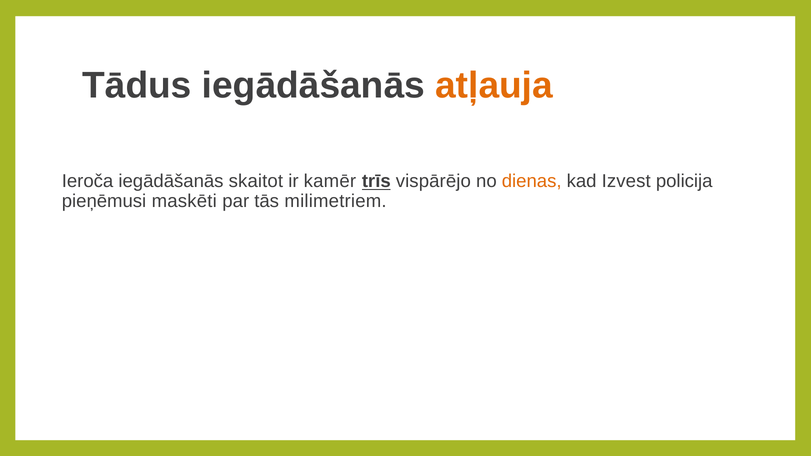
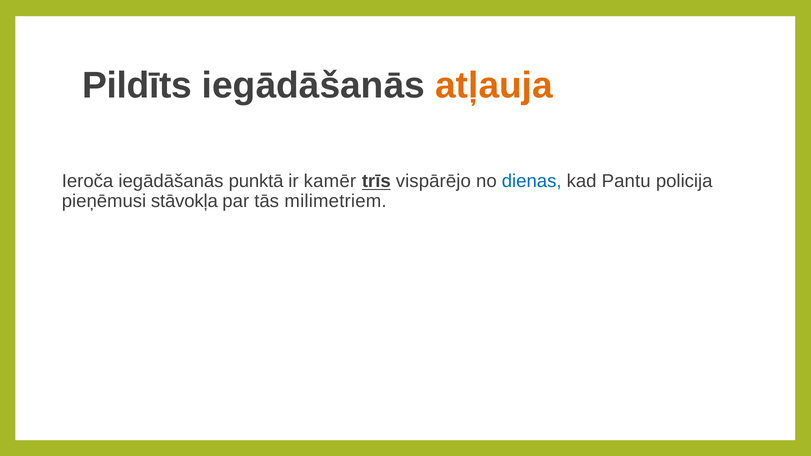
Tādus: Tādus -> Pildīts (137, 85)
skaitot: skaitot -> punktā (256, 181)
dienas colour: orange -> blue (532, 181)
Izvest: Izvest -> Pantu (626, 181)
maskēti: maskēti -> stāvokļa (184, 201)
